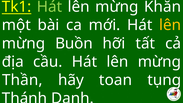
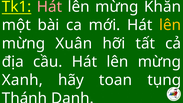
Hát colour: light green -> pink (49, 7)
Buồn: Buồn -> Xuân (74, 43)
Thần: Thần -> Xanh (22, 80)
